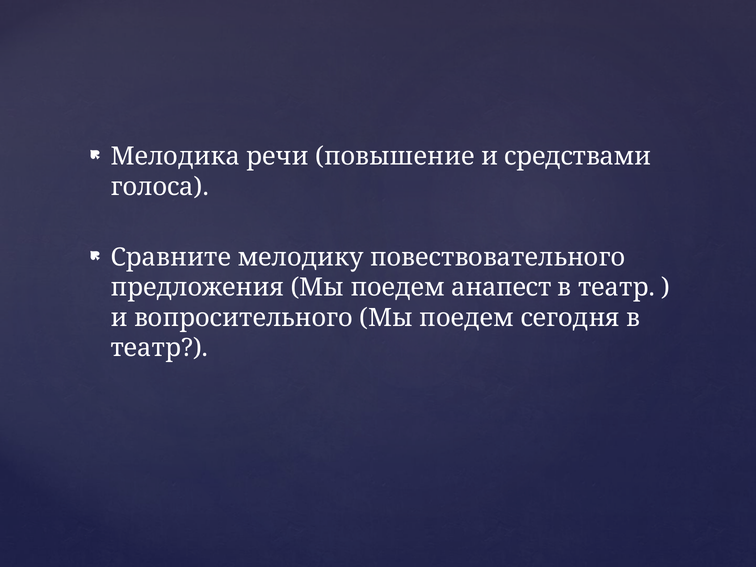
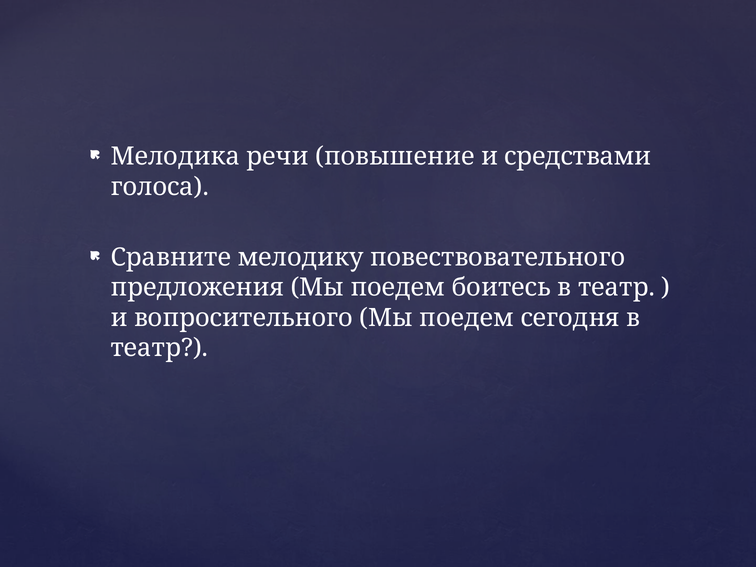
анапест: анапест -> боитесь (501, 288)
